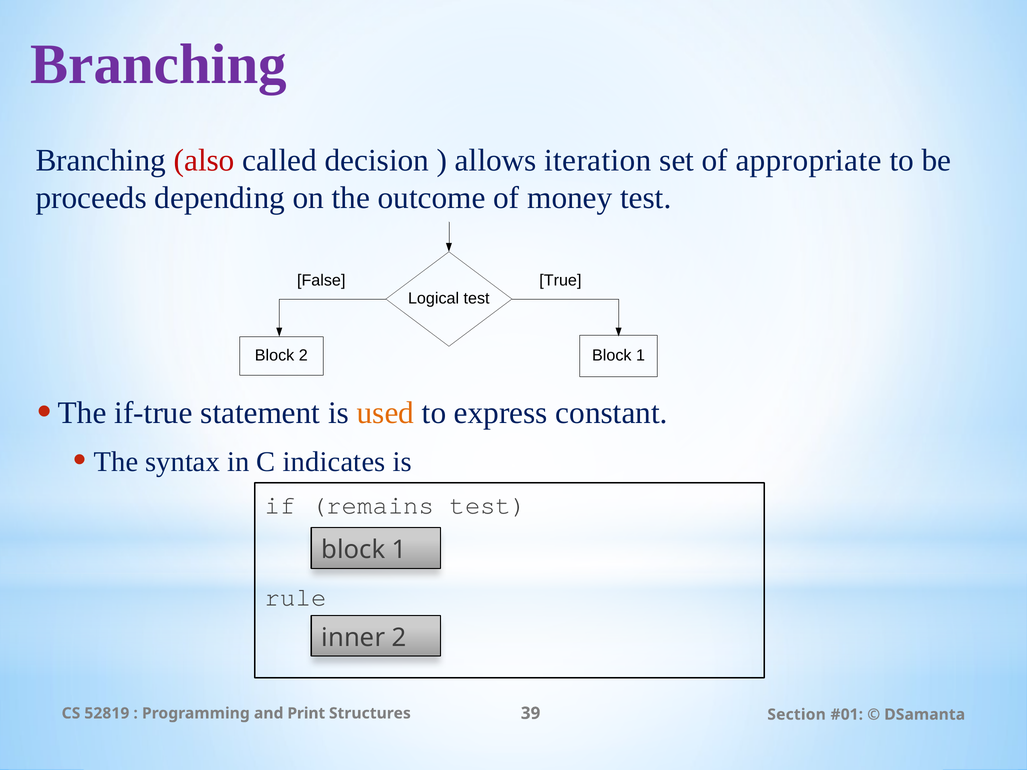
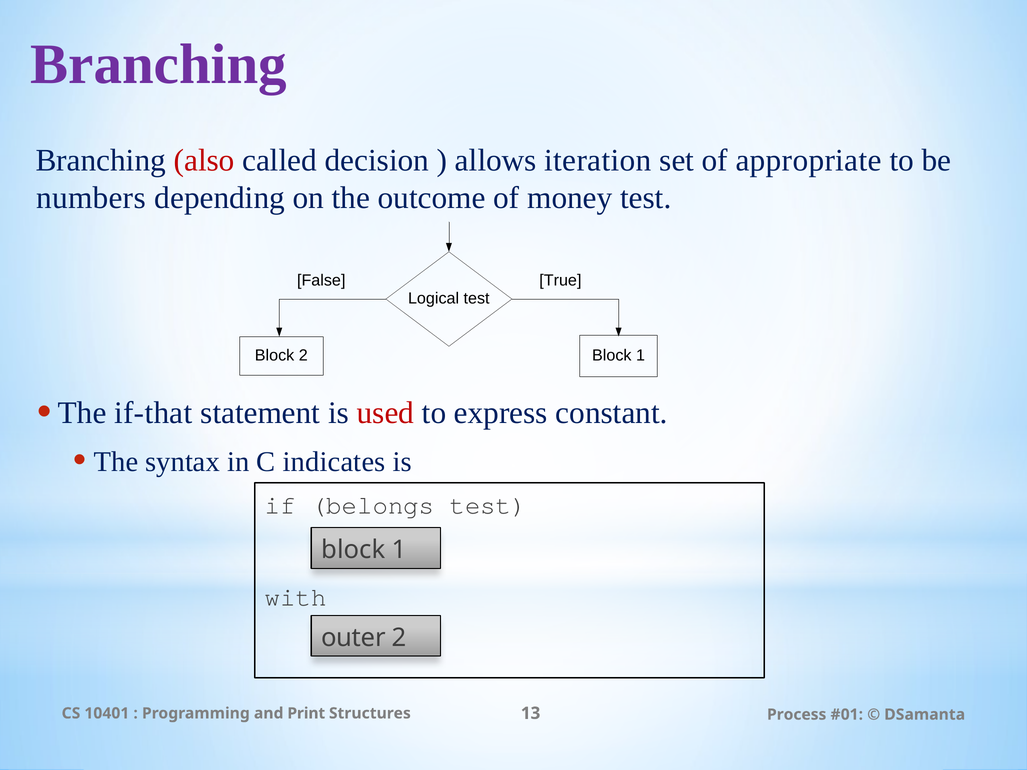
proceeds: proceeds -> numbers (91, 198)
if-true: if-true -> if-that (153, 413)
used colour: orange -> red (385, 413)
remains: remains -> belongs (373, 505)
rule: rule -> with (296, 598)
inner: inner -> outer (353, 638)
52819: 52819 -> 10401 (107, 714)
39: 39 -> 13 (531, 713)
Section: Section -> Process (797, 715)
